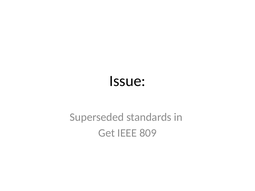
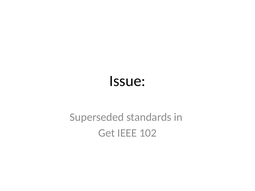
809: 809 -> 102 (148, 133)
